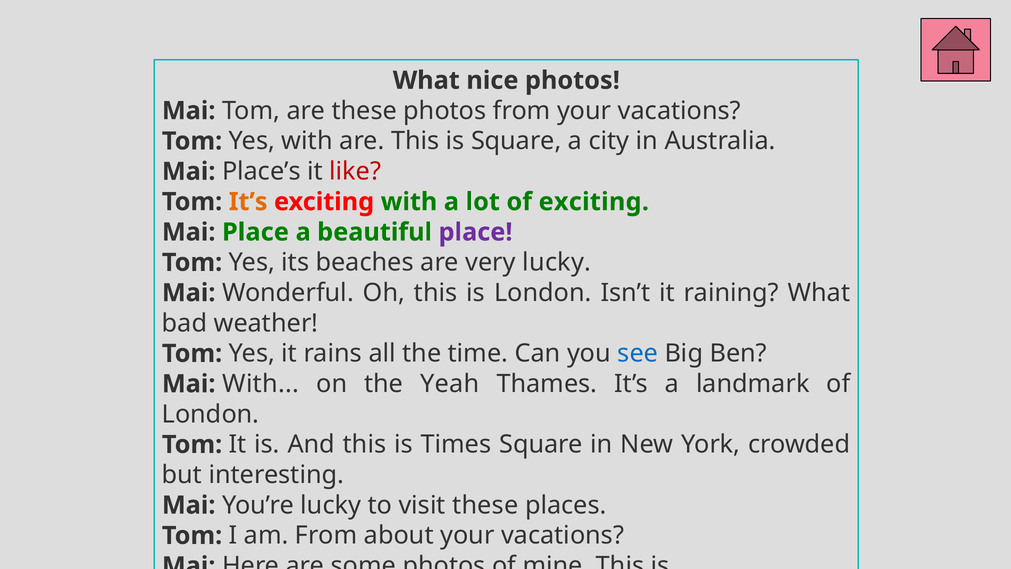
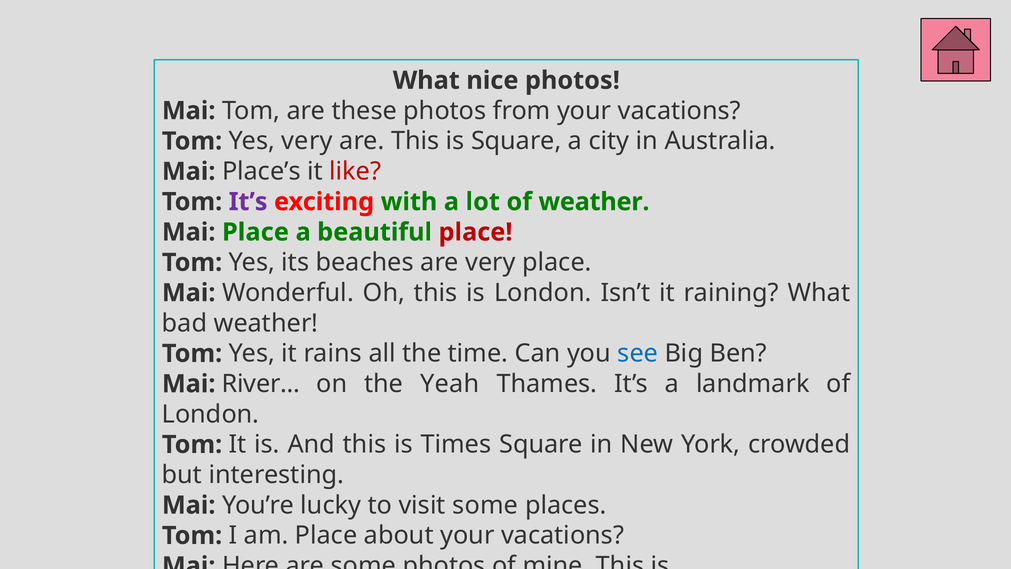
Yes with: with -> very (307, 141)
It’s colour: orange -> purple (248, 202)
of exciting: exciting -> weather (594, 202)
place colour: purple -> red (476, 232)
very lucky: lucky -> place (557, 262)
Mai With: With -> River (261, 384)
visit these: these -> some (485, 505)
am From: From -> Place (326, 535)
